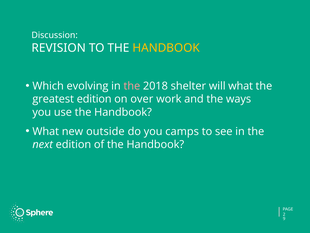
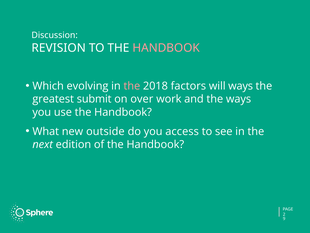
HANDBOOK colour: yellow -> pink (166, 48)
shelter: shelter -> factors (188, 86)
will what: what -> ways (241, 86)
greatest edition: edition -> submit (94, 99)
camps: camps -> access (182, 131)
